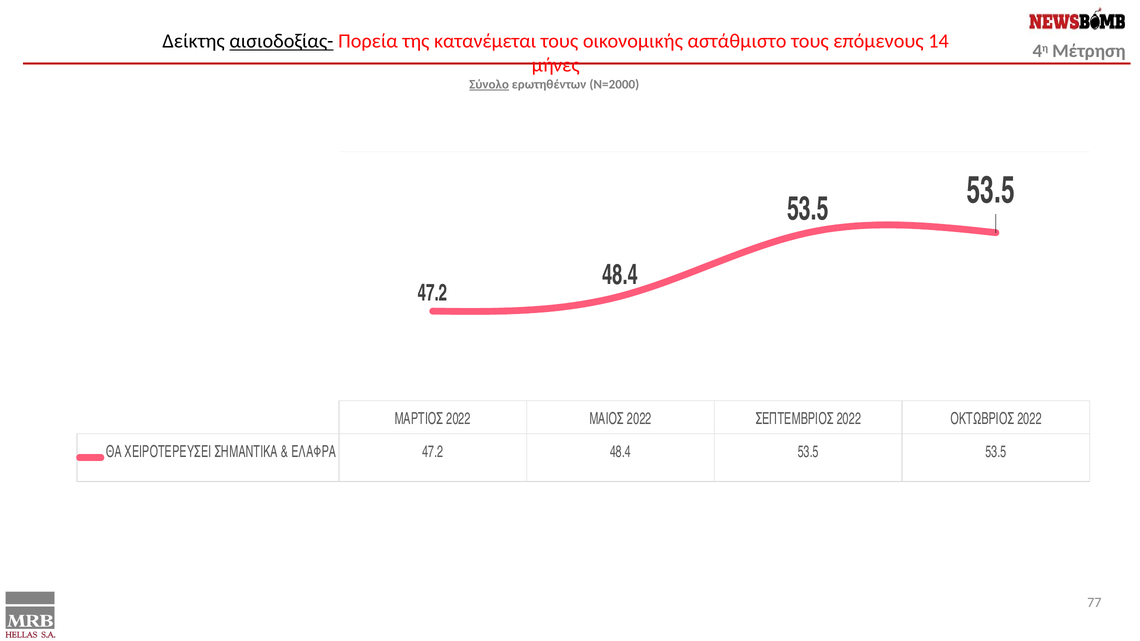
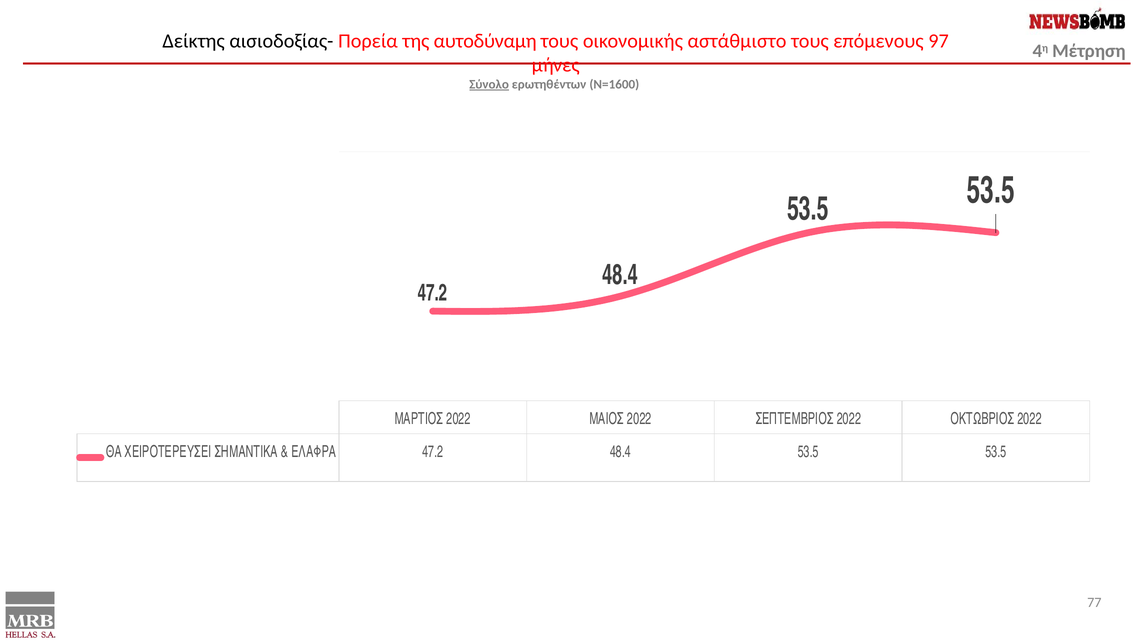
αισιοδοξίας- underline: present -> none (281, 41)
κατανέμεται: κατανέμεται -> αυτοδύναμη (485, 41)
14: 14 -> 97 (938, 41)
N=2000: N=2000 -> N=1600 (614, 85)
